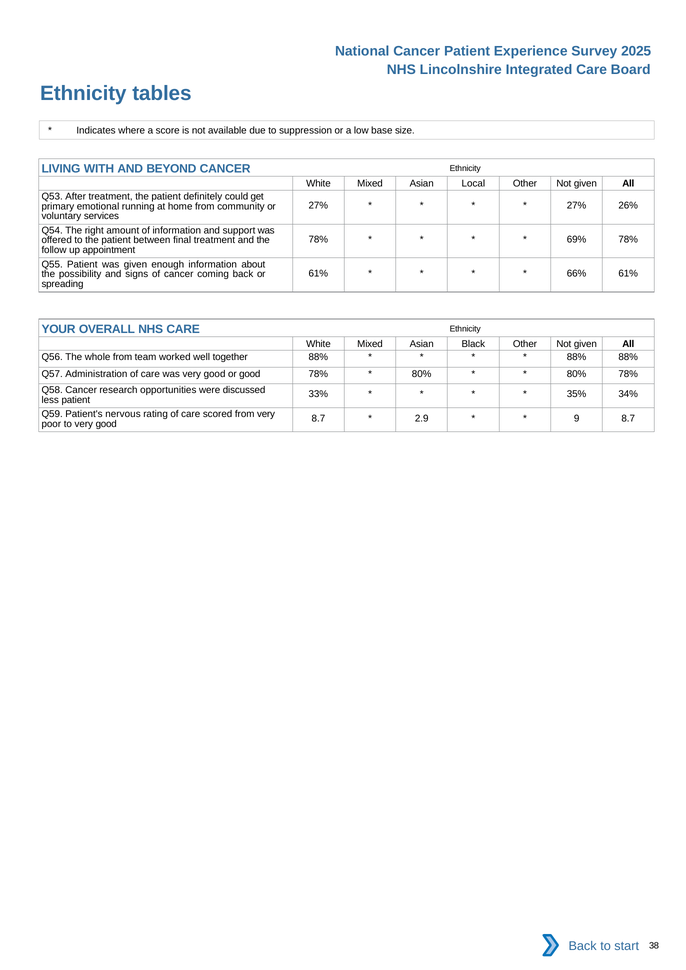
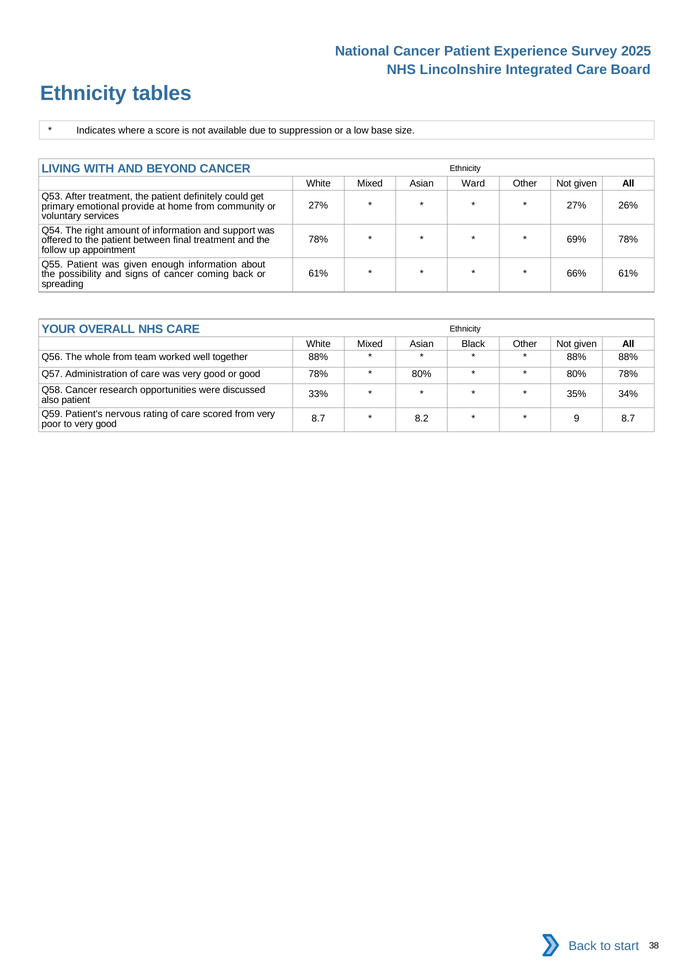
Local: Local -> Ward (473, 184)
running: running -> provide (138, 206)
less: less -> also (50, 400)
2.9: 2.9 -> 8.2 (422, 419)
